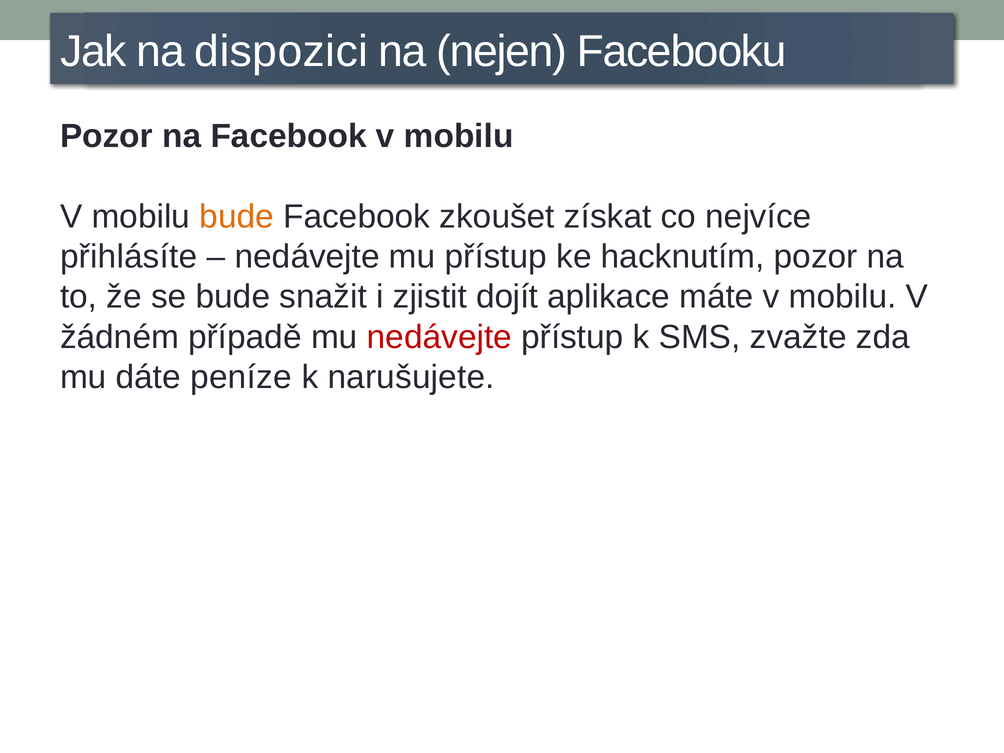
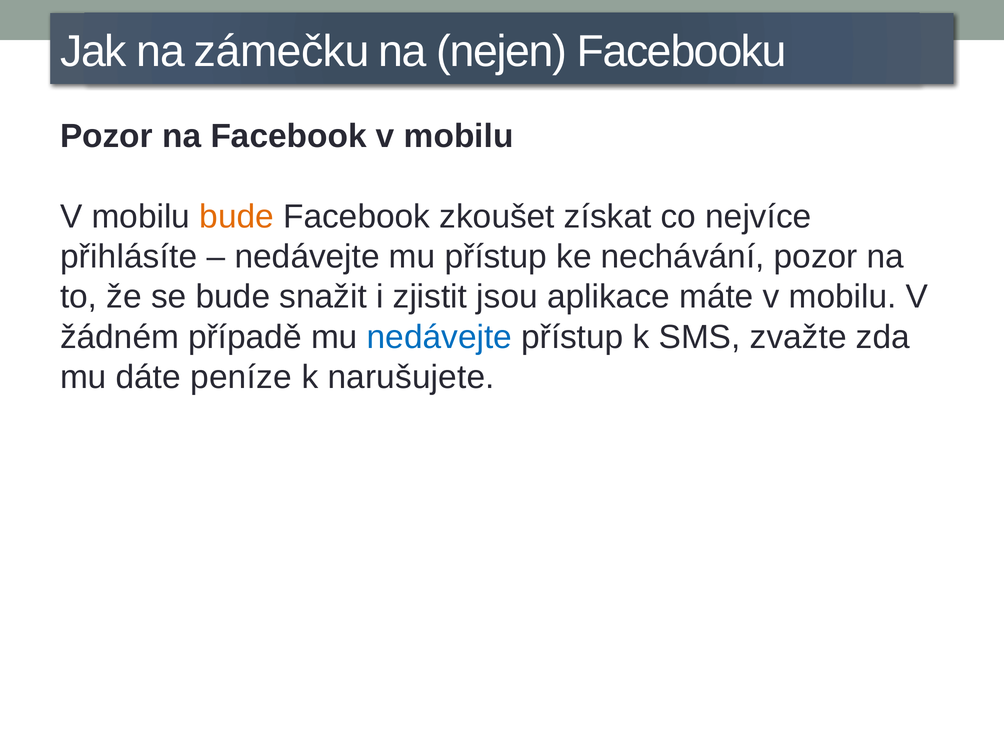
dispozici: dispozici -> zámečku (282, 51)
hacknutím: hacknutím -> nechávání (683, 257)
dojít: dojít -> jsou (507, 297)
nedávejte colour: red -> blue (439, 337)
